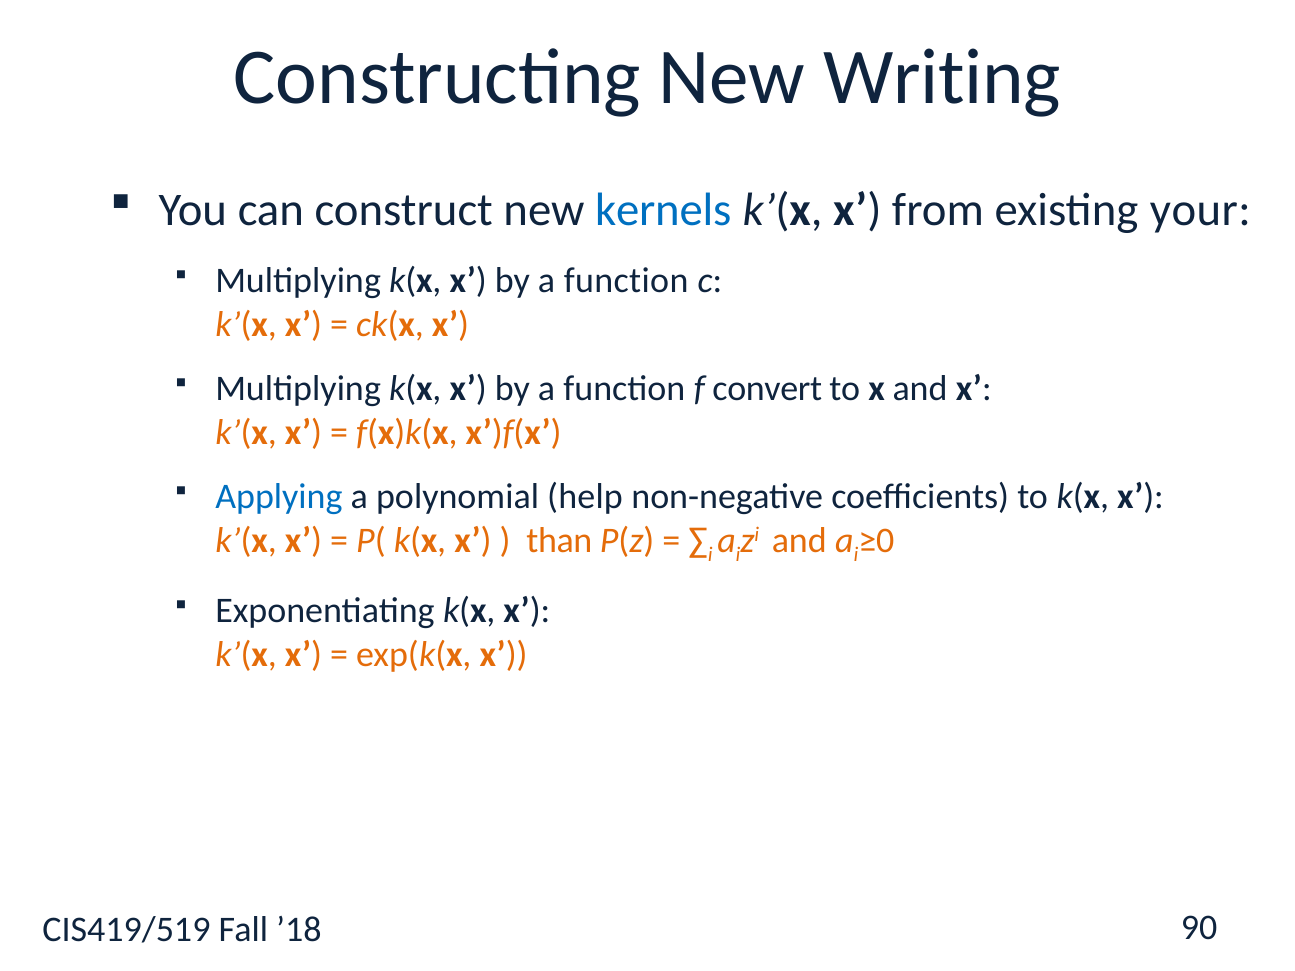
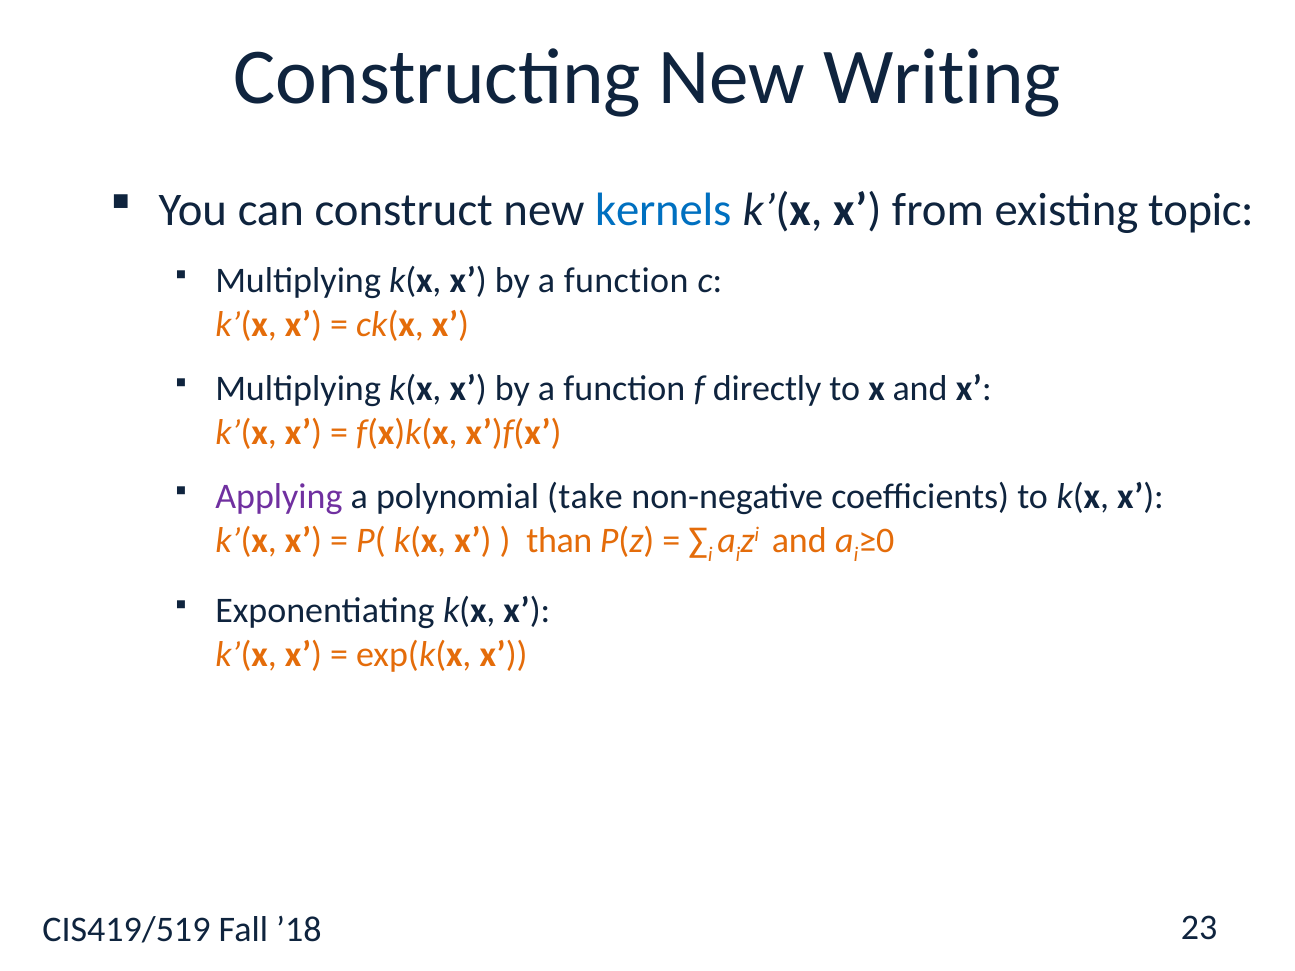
your: your -> topic (1201, 211)
convert: convert -> directly (767, 389)
Applying colour: blue -> purple (279, 497)
help: help -> take (585, 497)
90: 90 -> 23 (1199, 928)
